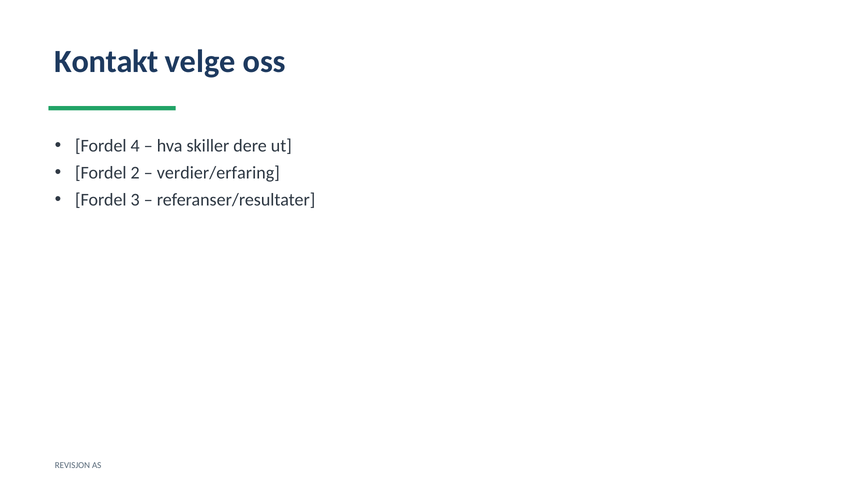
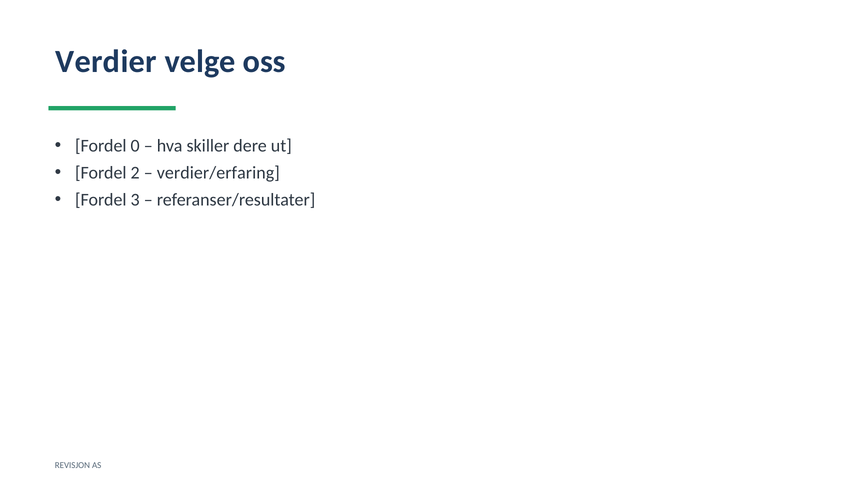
Kontakt: Kontakt -> Verdier (106, 62)
4: 4 -> 0 (135, 146)
